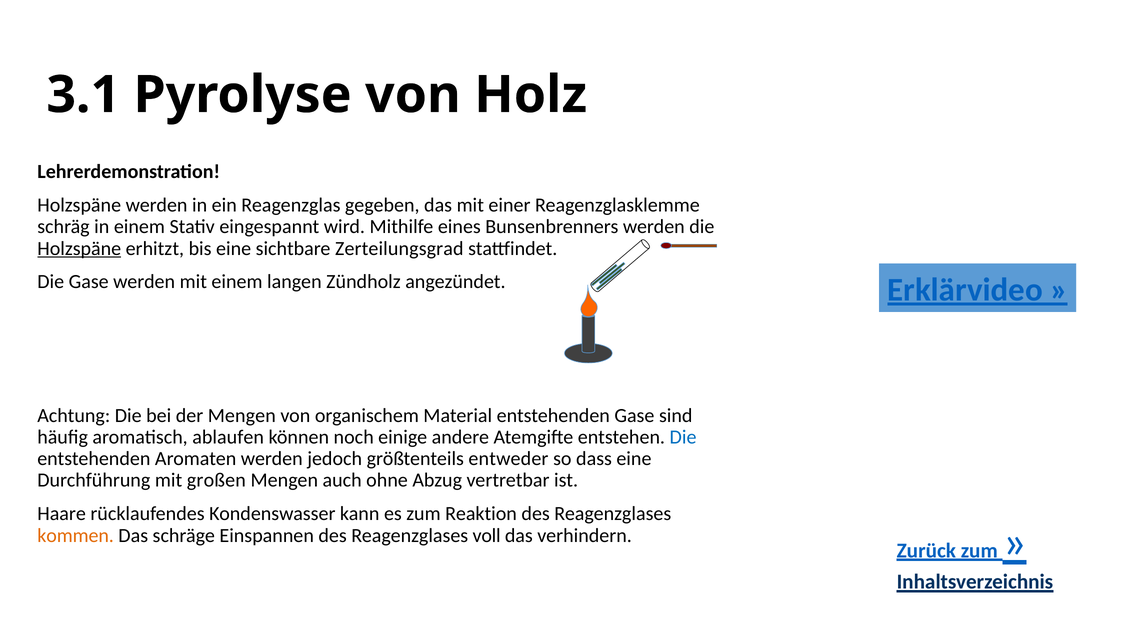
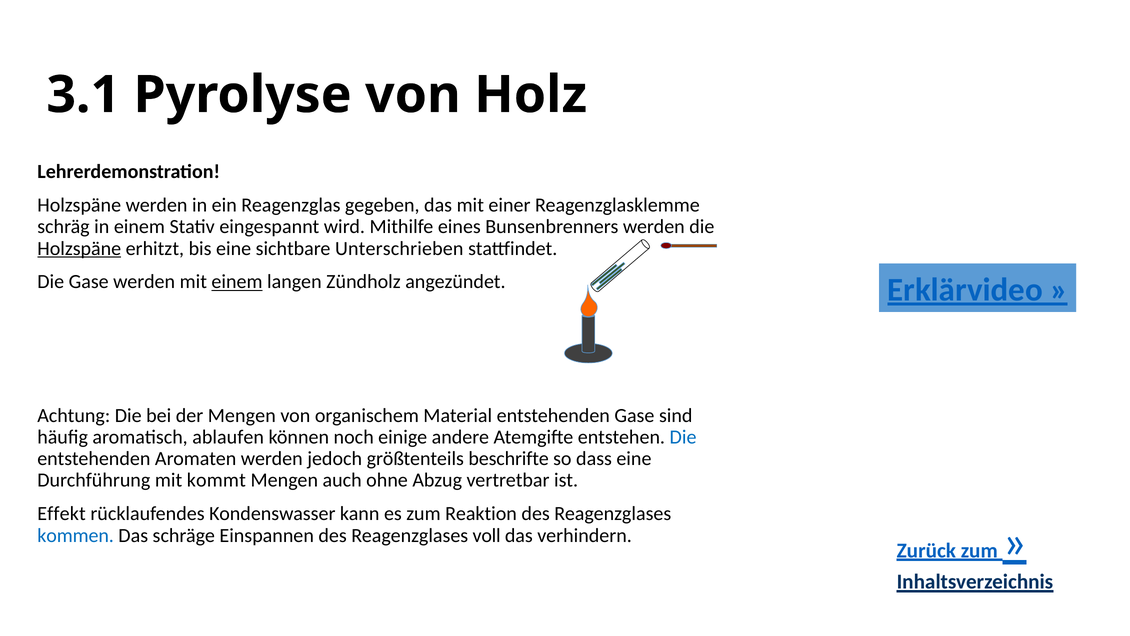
Zerteilungsgrad: Zerteilungsgrad -> Unterschrieben (399, 248)
einem underline: none -> present (237, 282)
entweder: entweder -> beschrifte (509, 458)
großen: großen -> kommt (216, 480)
Haare: Haare -> Effekt (61, 514)
kommen colour: orange -> blue (76, 535)
